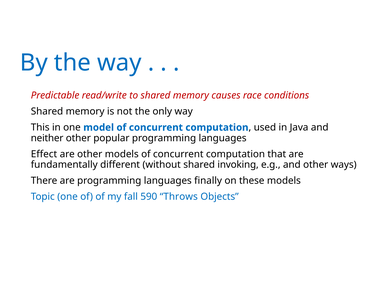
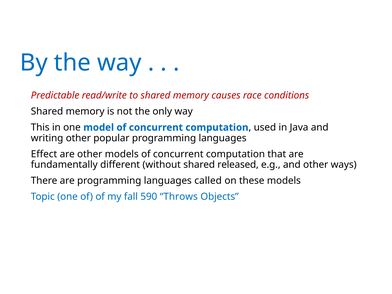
neither: neither -> writing (47, 138)
invoking: invoking -> released (238, 165)
finally: finally -> called (208, 181)
